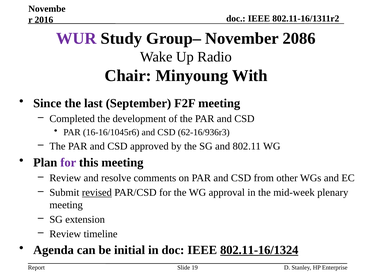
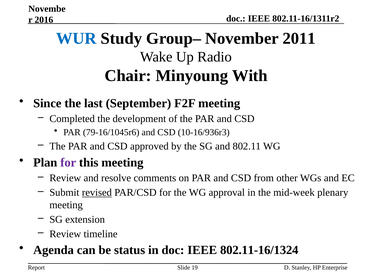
WUR colour: purple -> blue (76, 38)
2086: 2086 -> 2011 (299, 38)
16-16/1045r6: 16-16/1045r6 -> 79-16/1045r6 (111, 132)
62-16/936r3: 62-16/936r3 -> 10-16/936r3 (204, 132)
initial: initial -> status (130, 250)
802.11-16/1324 underline: present -> none (259, 250)
